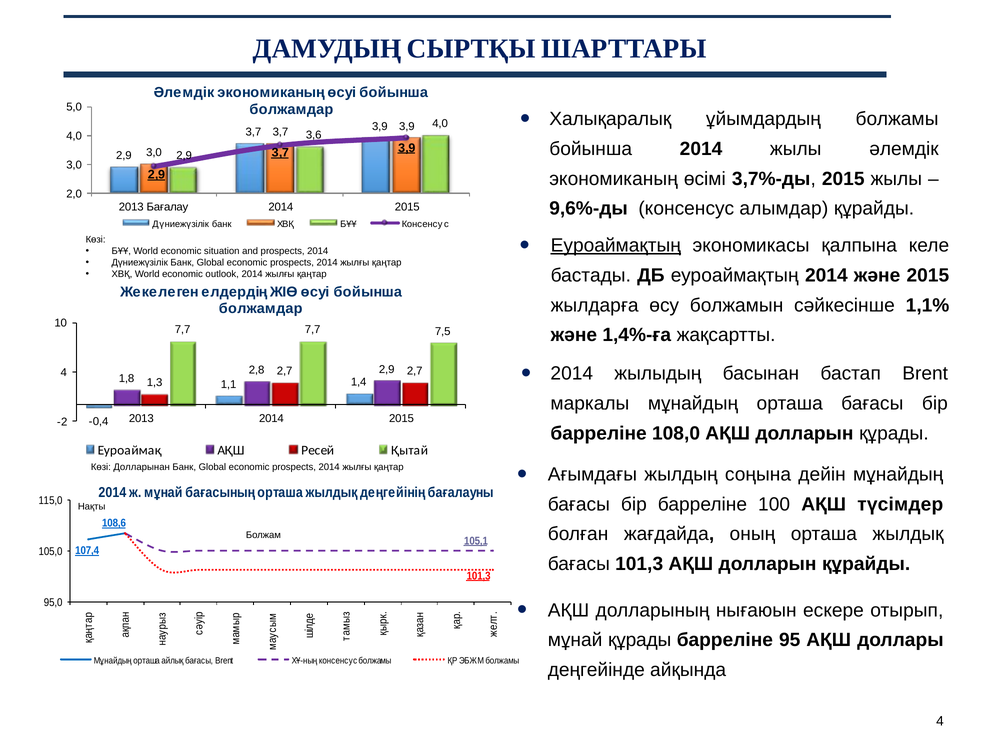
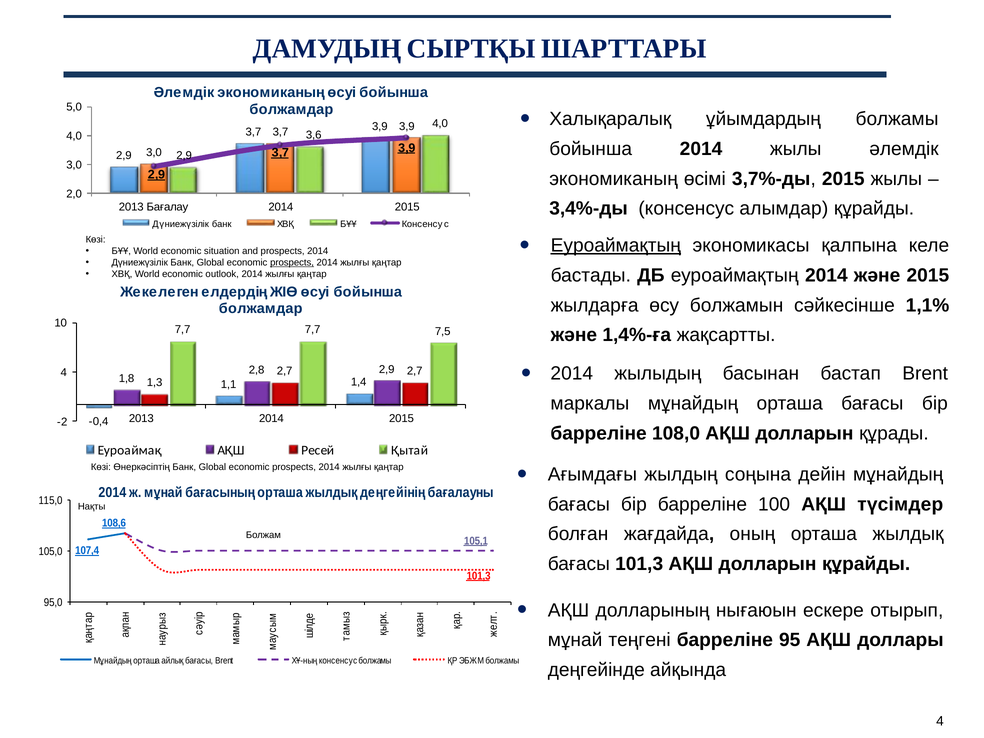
9,6%-ды: 9,6%-ды -> 3,4%-ды (589, 209)
prospects underline: none -> present (292, 263)
Долларынан: Долларынан -> Өнеркәсіптің (142, 467)
мұнай құрады: құрады -> теңгені (640, 640)
